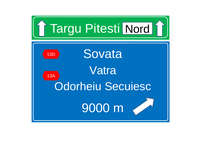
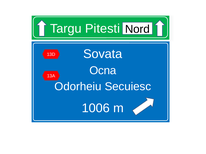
Vatra: Vatra -> Ocna (103, 71)
9000: 9000 -> 1006 (96, 109)
